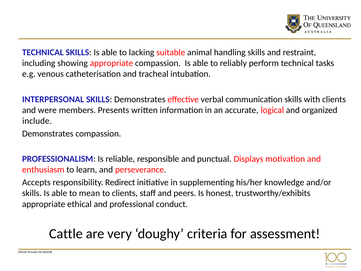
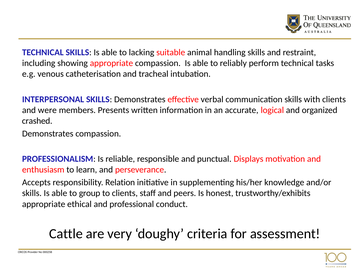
include: include -> crashed (37, 121)
Redirect: Redirect -> Relation (120, 182)
mean: mean -> group (90, 193)
